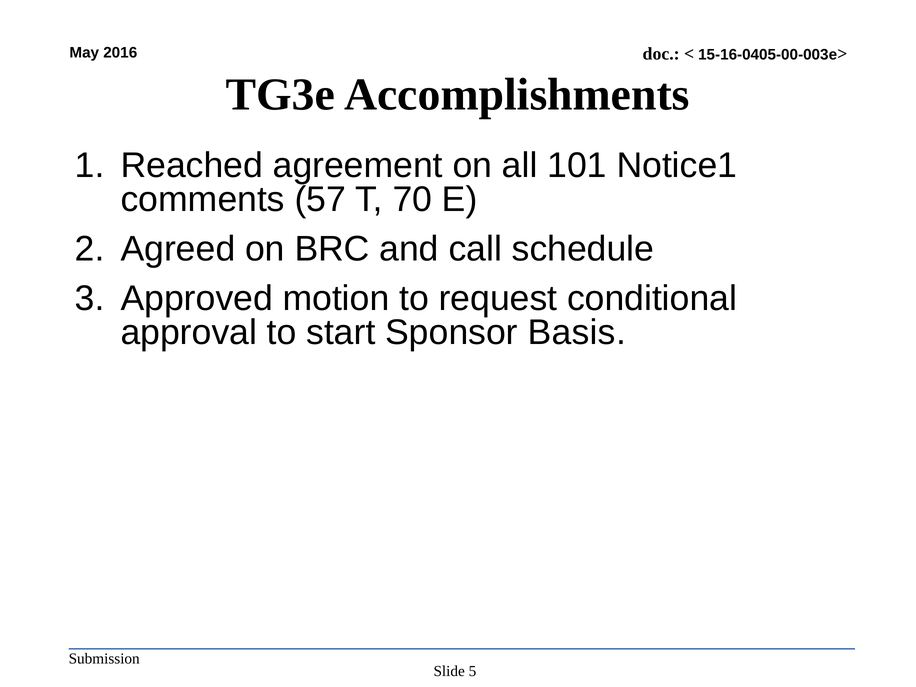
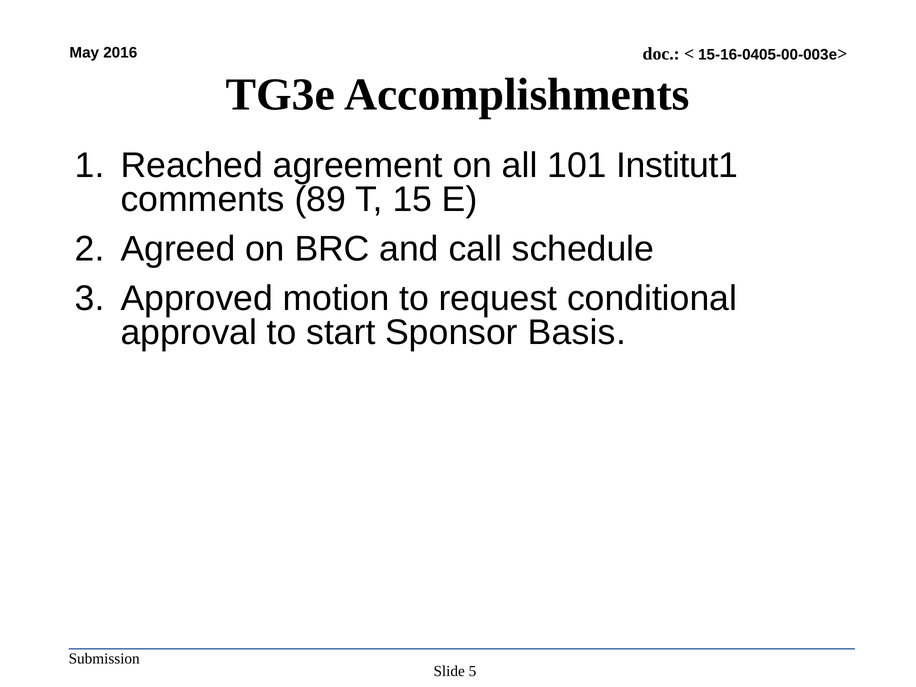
Notice1: Notice1 -> Institut1 (677, 165)
57: 57 -> 89 (320, 199)
70: 70 -> 15 (412, 199)
